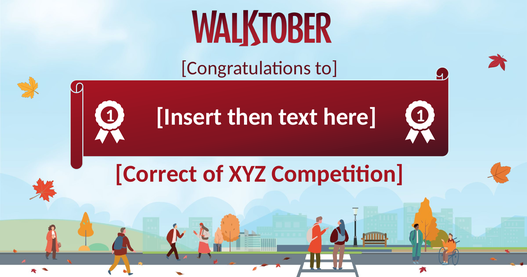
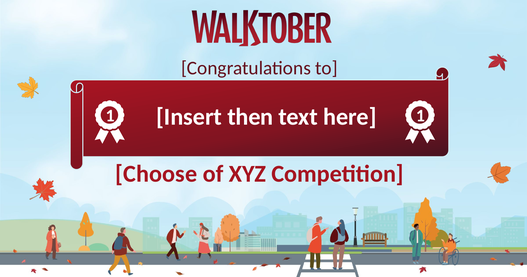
Correct: Correct -> Choose (156, 174)
